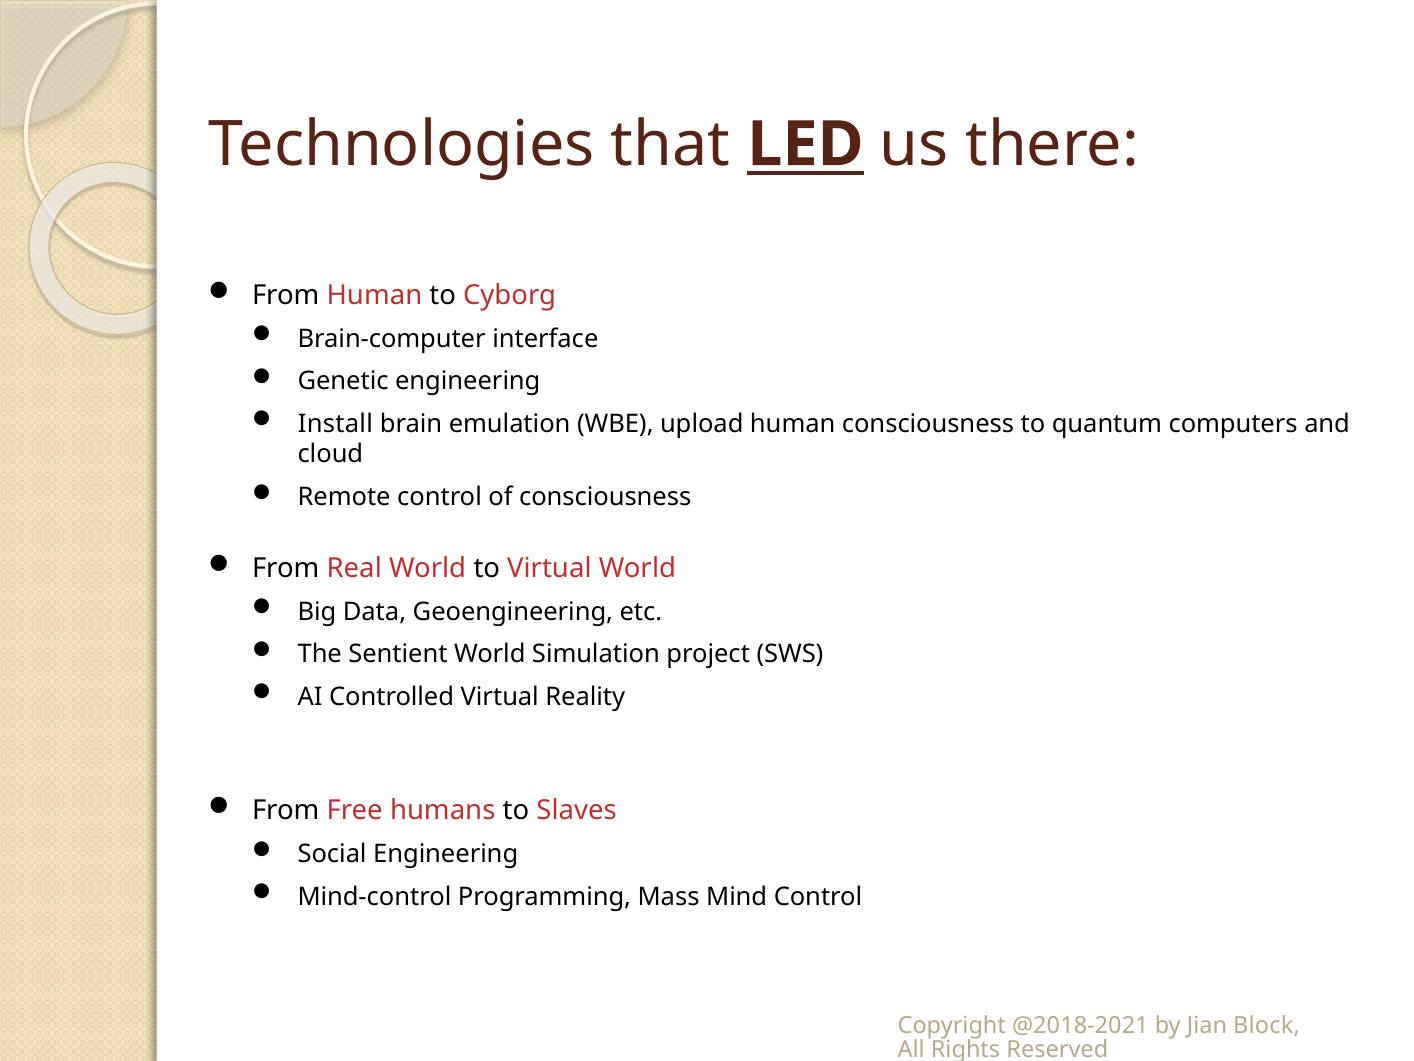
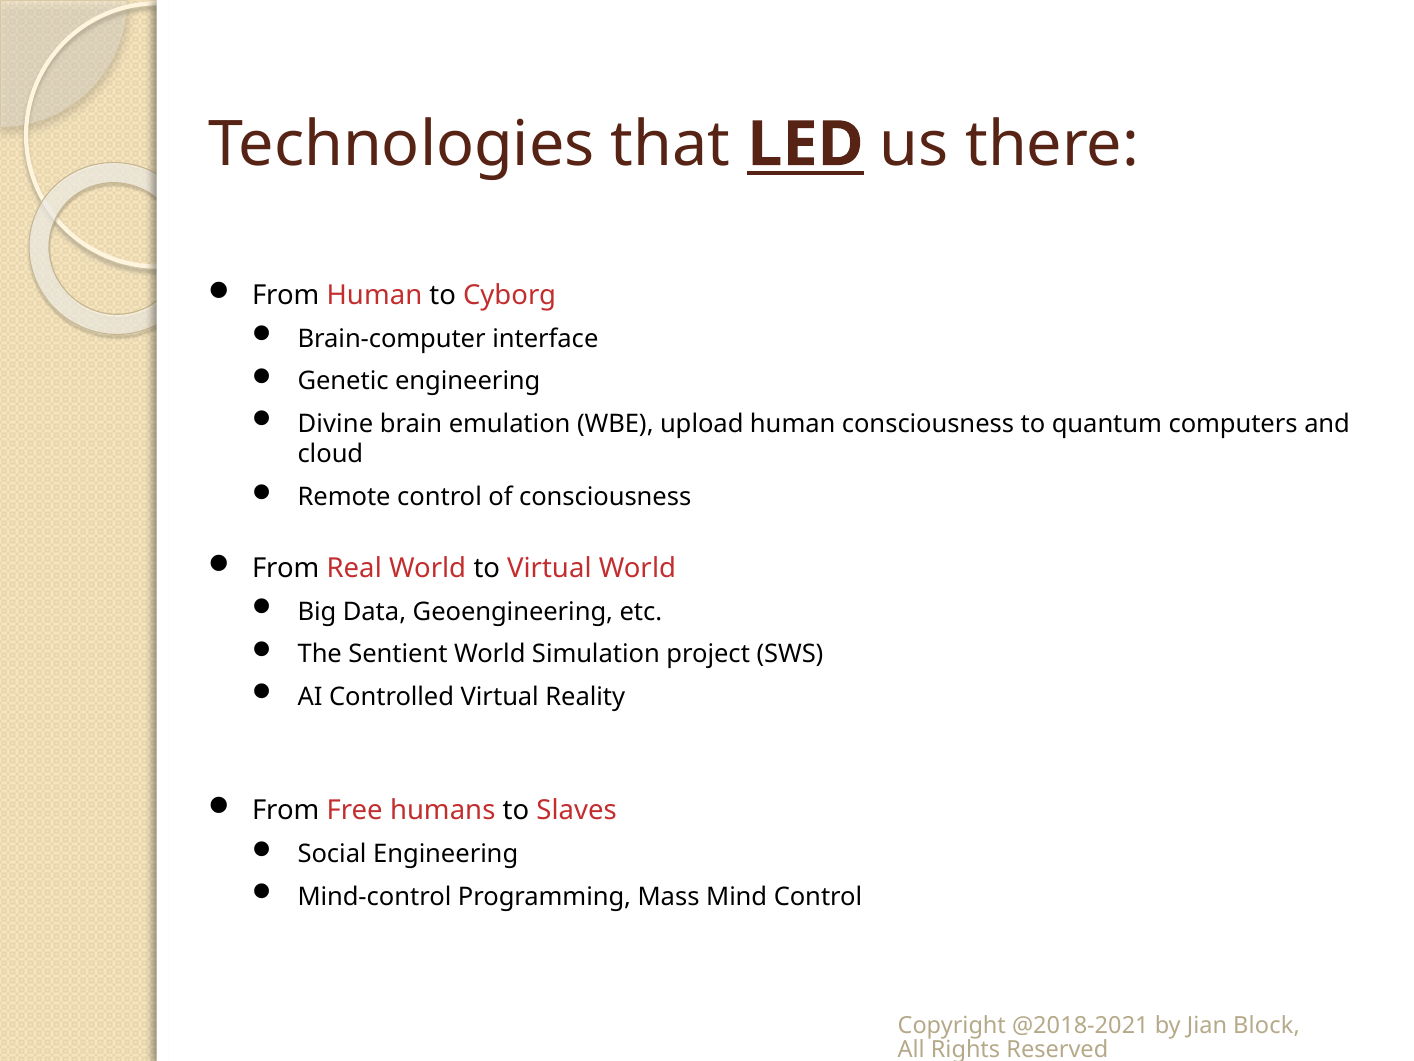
Install: Install -> Divine (335, 424)
